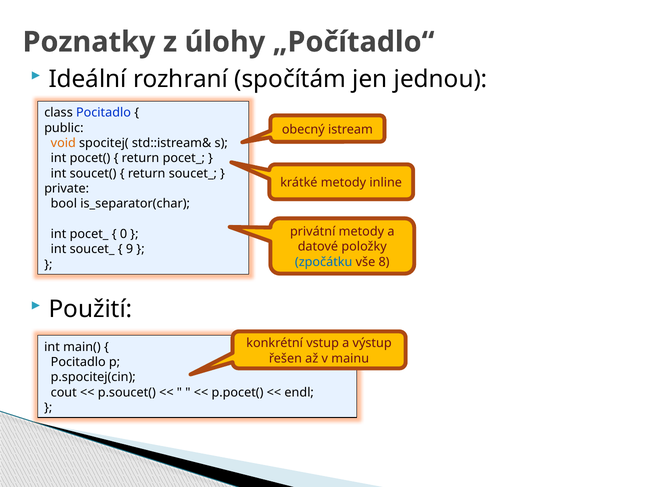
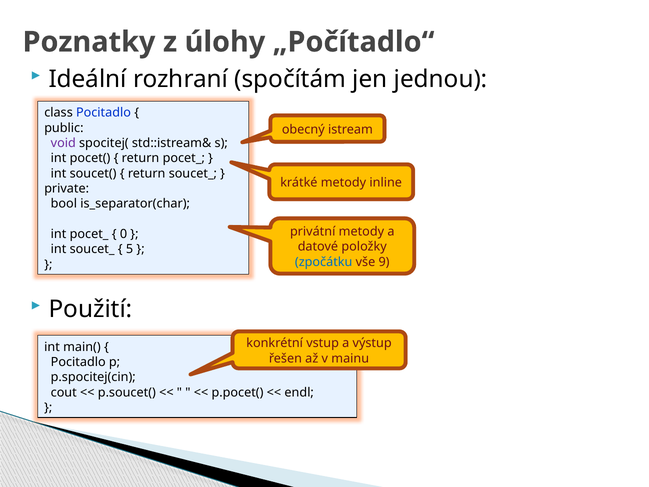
void colour: orange -> purple (63, 143)
9: 9 -> 5 (130, 249)
8: 8 -> 9 (384, 262)
